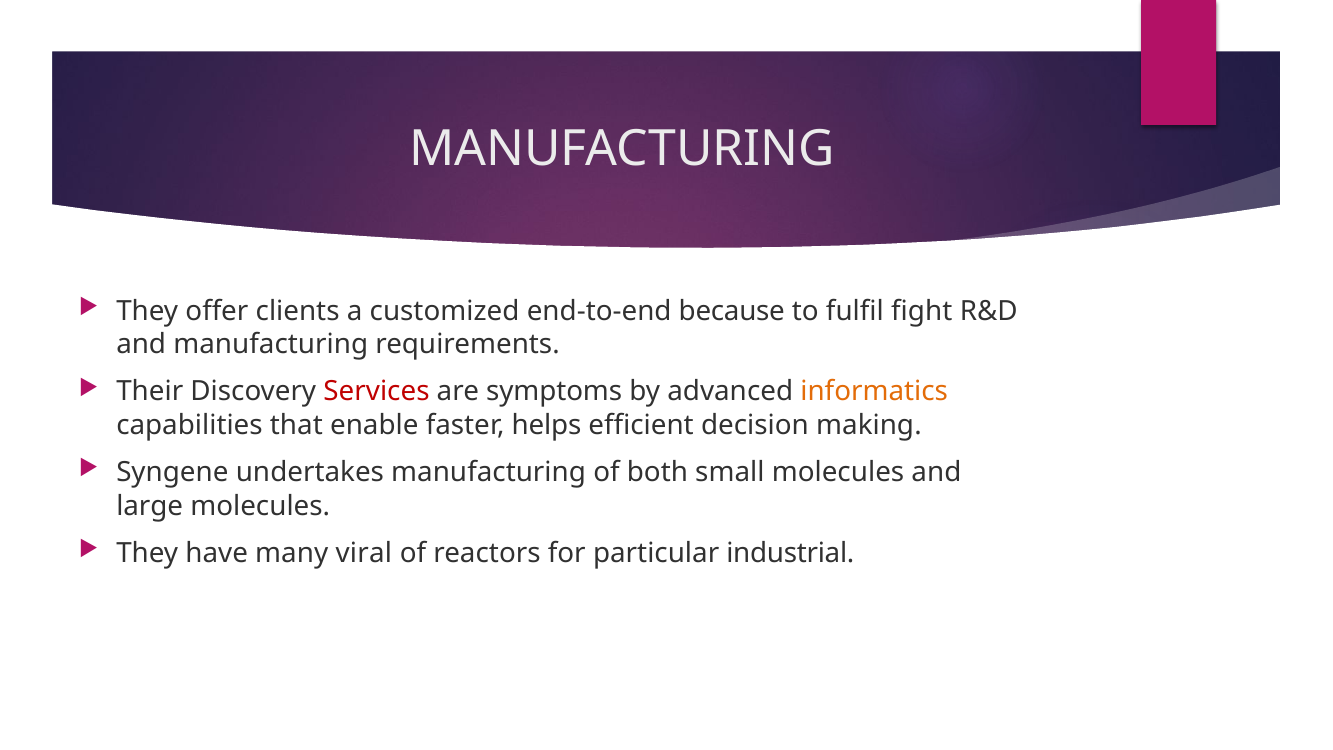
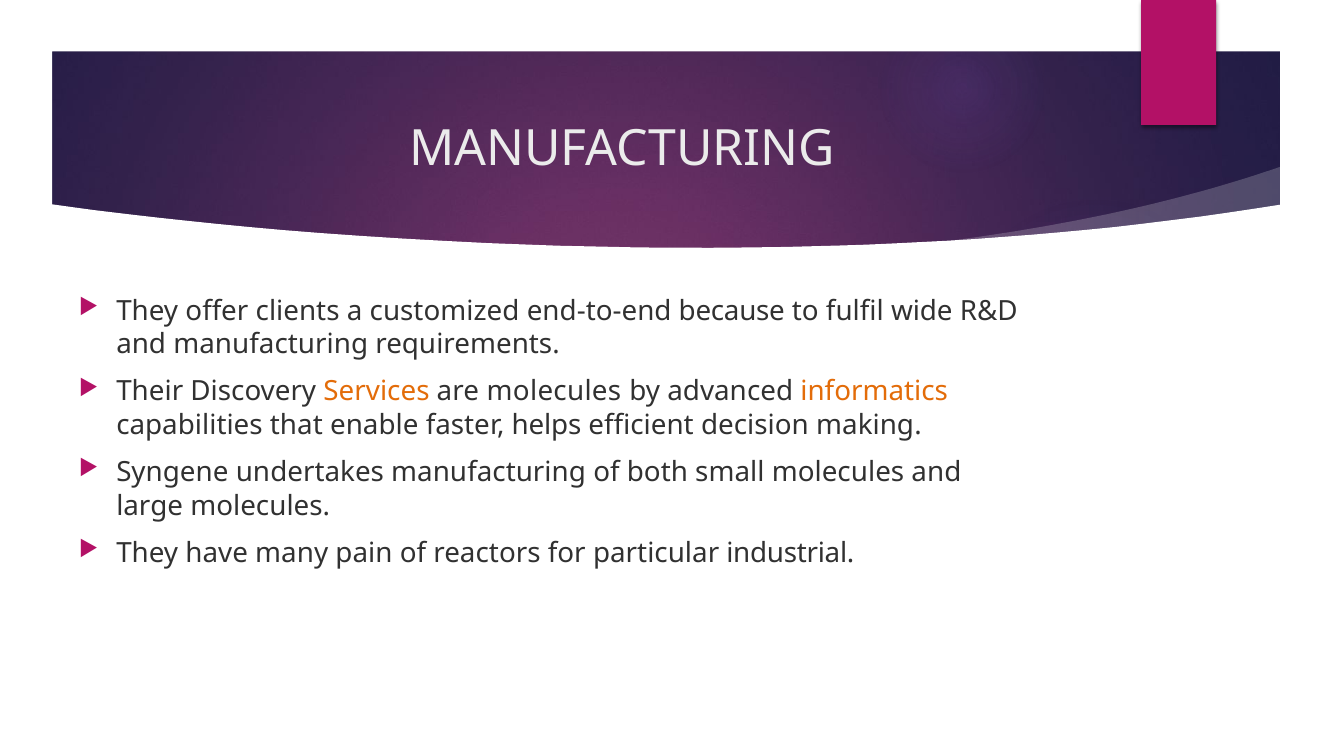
fight: fight -> wide (922, 311)
Services colour: red -> orange (377, 392)
are symptoms: symptoms -> molecules (554, 392)
viral: viral -> pain (364, 553)
